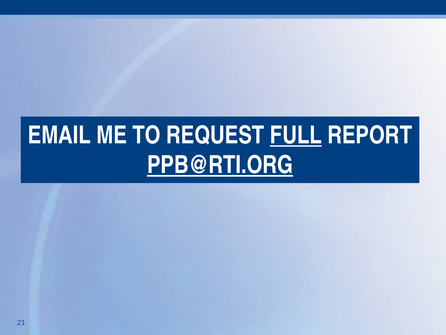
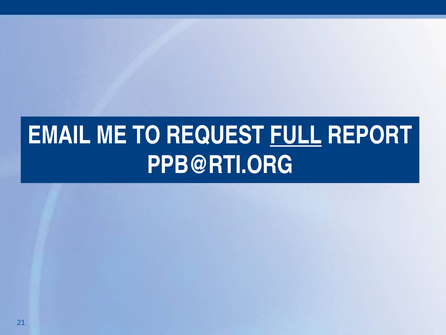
PPB@RTI.ORG underline: present -> none (220, 165)
